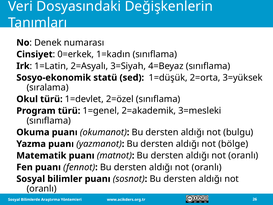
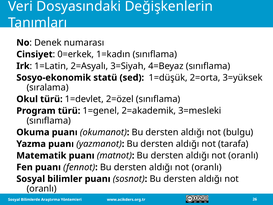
bölge: bölge -> tarafa (233, 144)
